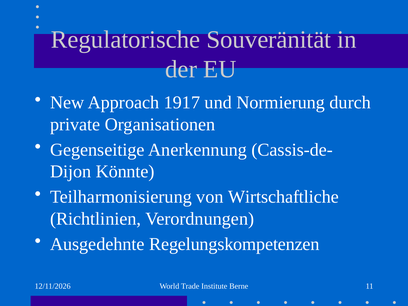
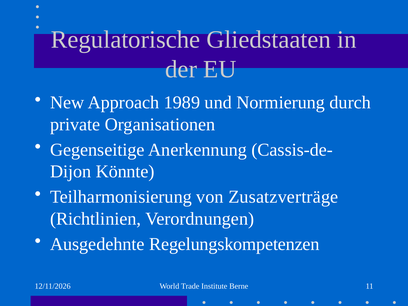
Souveränität: Souveränität -> Gliedstaaten (269, 39)
1917: 1917 -> 1989 (182, 103)
Wirtschaftliche: Wirtschaftliche -> Zusatzverträge (283, 197)
